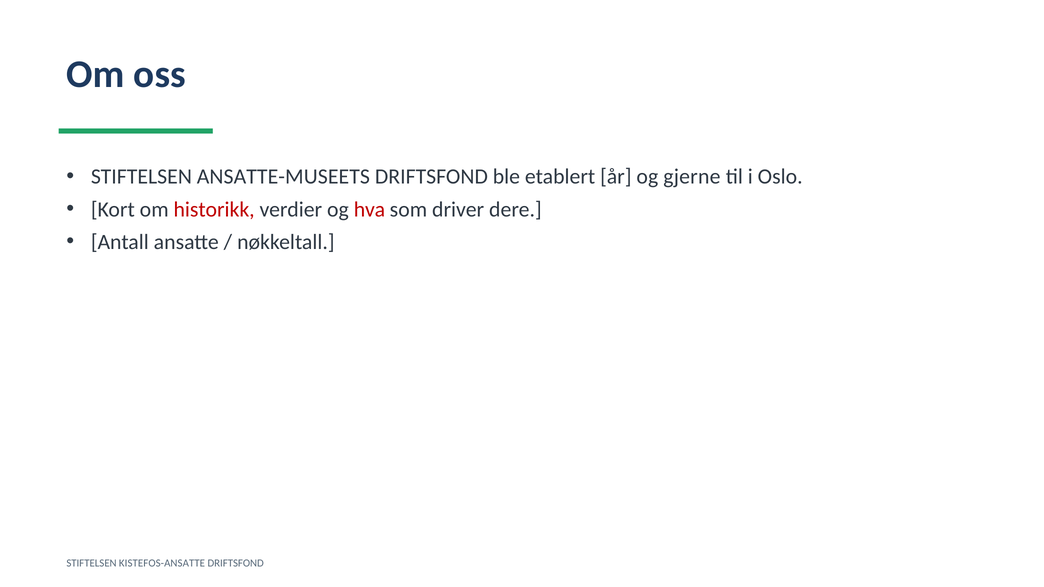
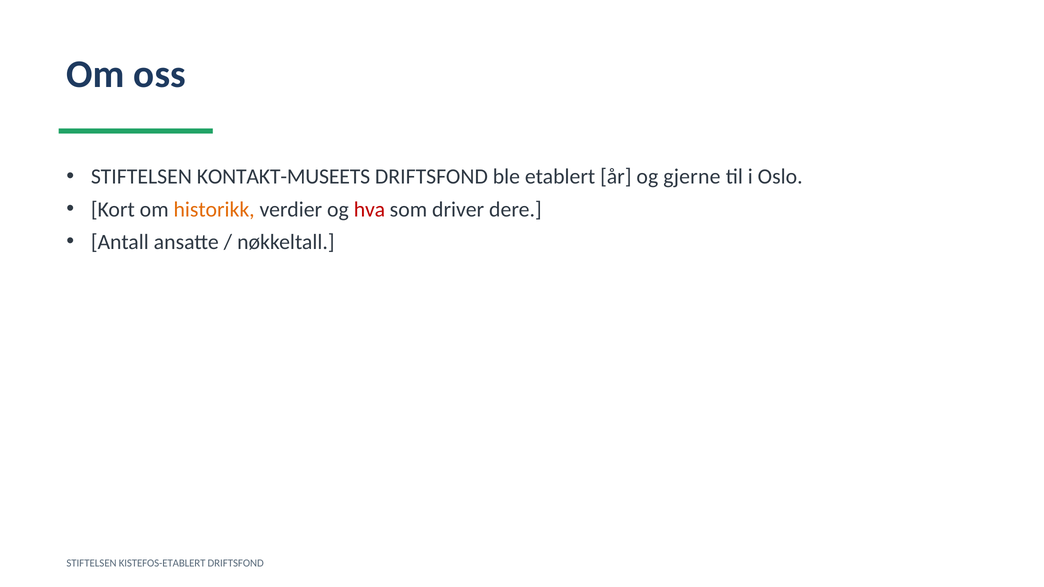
ANSATTE-MUSEETS: ANSATTE-MUSEETS -> KONTAKT-MUSEETS (284, 177)
historikk colour: red -> orange (214, 209)
KISTEFOS-ANSATTE: KISTEFOS-ANSATTE -> KISTEFOS-ETABLERT (162, 563)
